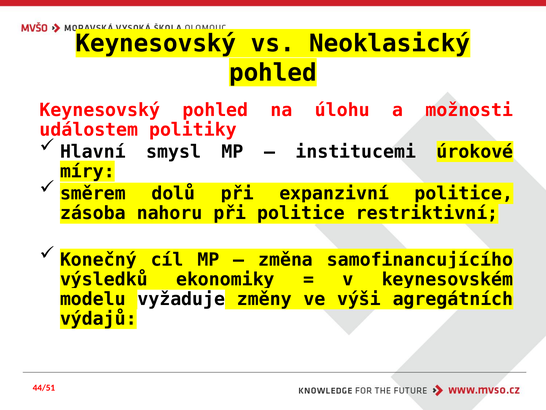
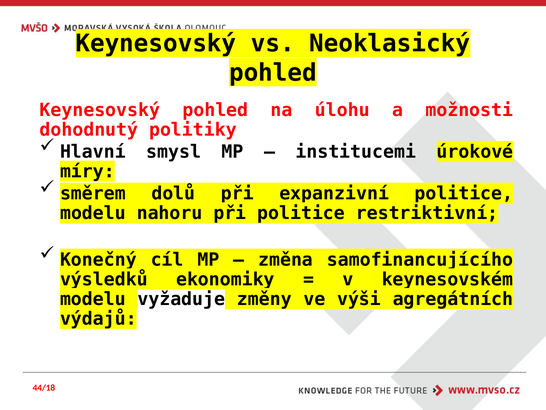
událostem: událostem -> dohodnutý (89, 130)
zásoba: zásoba -> modelu (93, 213)
44/51: 44/51 -> 44/18 (44, 387)
